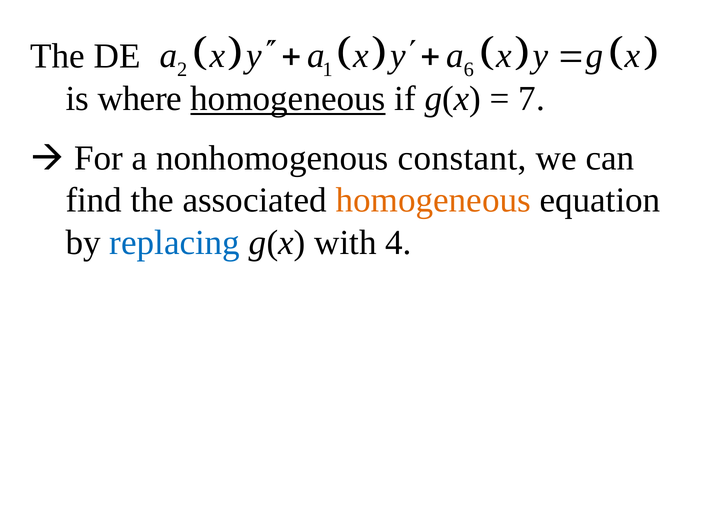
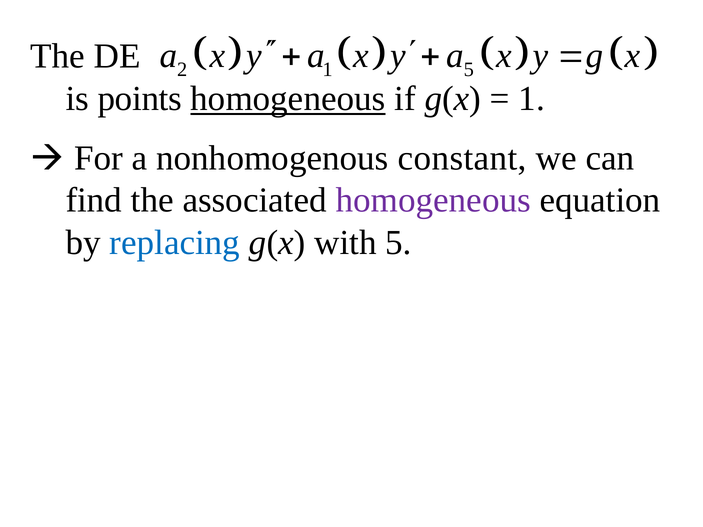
6: 6 -> 5 (469, 70)
where: where -> points (140, 98)
7: 7 -> 1 (532, 98)
homogeneous colour: orange -> purple (433, 200)
with 4: 4 -> 5 (399, 243)
